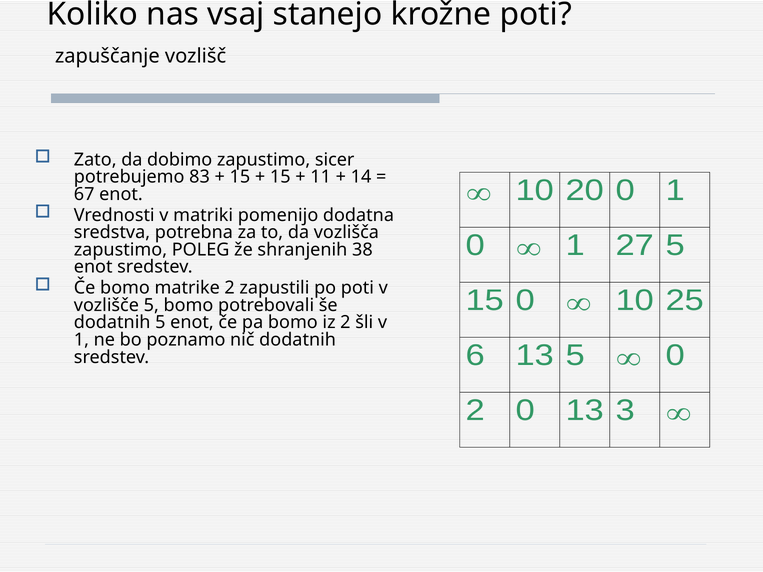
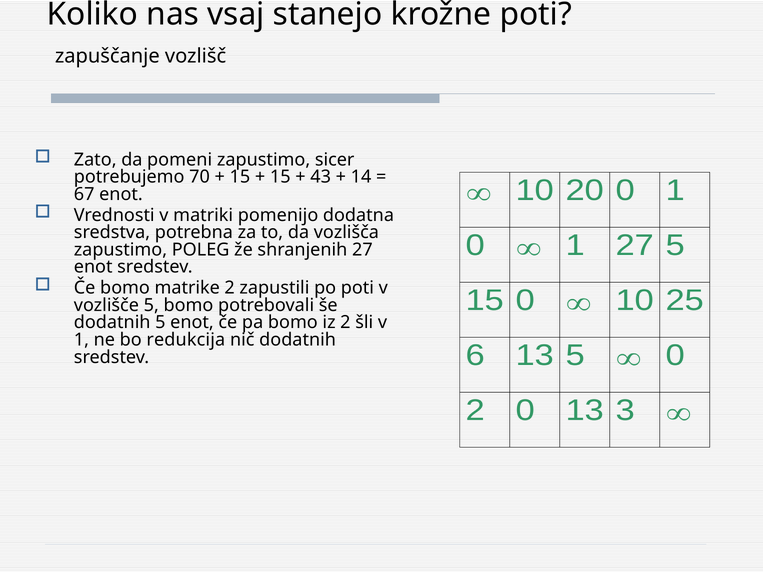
dobimo: dobimo -> pomeni (180, 160)
83: 83 -> 70 (199, 177)
11: 11 -> 43 (321, 177)
shranjenih 38: 38 -> 27 (362, 250)
poznamo: poznamo -> redukcija (186, 340)
